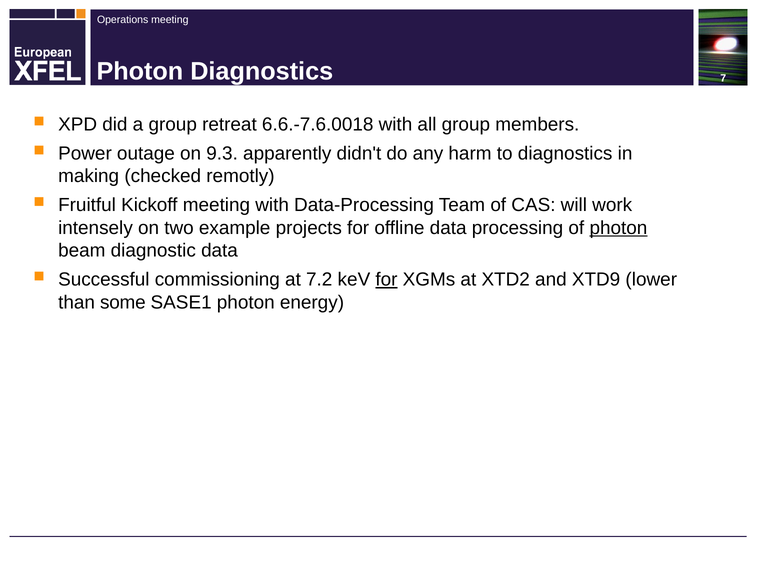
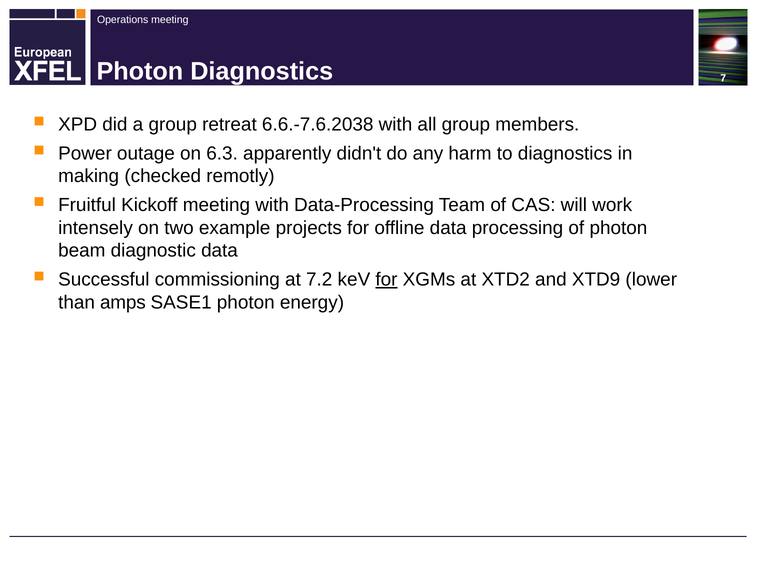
6.6.-7.6.0018: 6.6.-7.6.0018 -> 6.6.-7.6.2038 (318, 124)
9.3: 9.3 -> 6.3 (222, 153)
photon underline: present -> none (618, 228)
some: some -> amps (123, 302)
